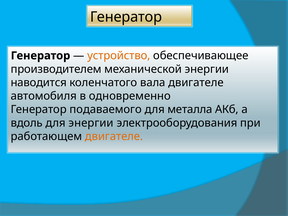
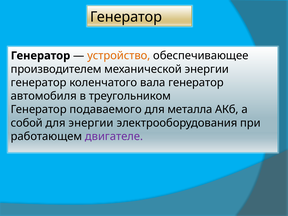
наводится: наводится -> генератор (39, 83)
вала двигателе: двигателе -> генератор (196, 83)
одновременно: одновременно -> треугольником (130, 96)
вдоль: вдоль -> собой (27, 123)
двигателе colour: orange -> purple (114, 136)
